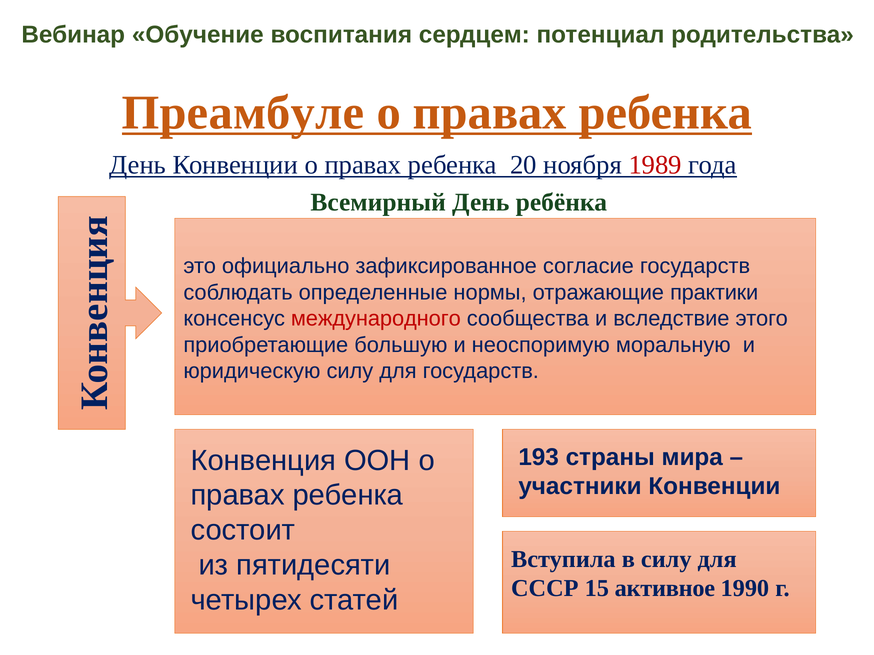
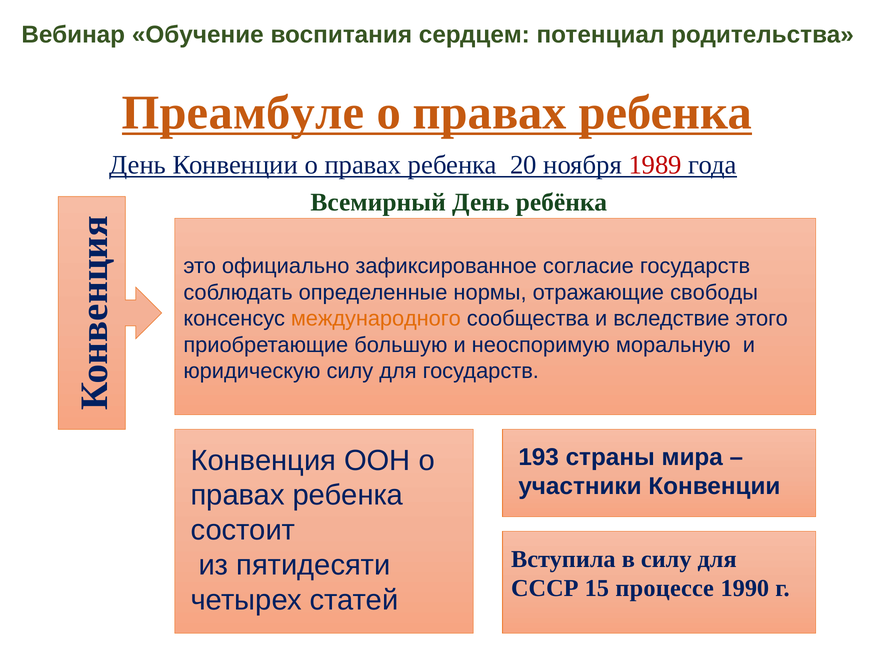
практики: практики -> свободы (714, 293)
международного colour: red -> orange (376, 319)
активное: активное -> процессе (665, 589)
